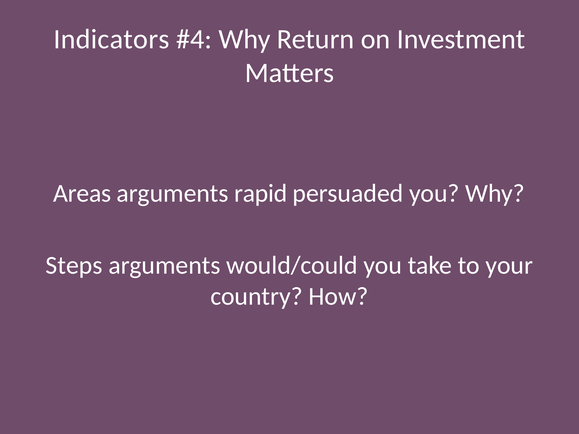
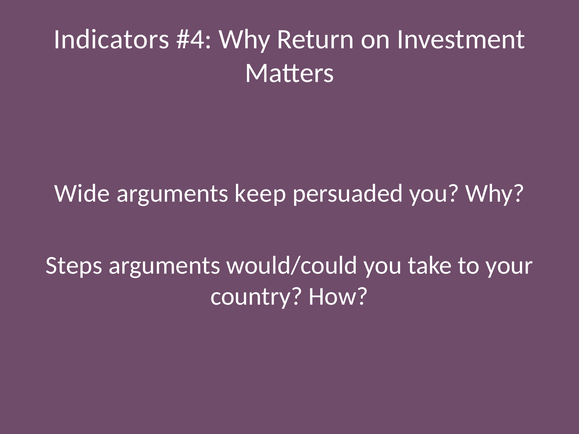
Areas: Areas -> Wide (82, 194)
rapid: rapid -> keep (260, 194)
